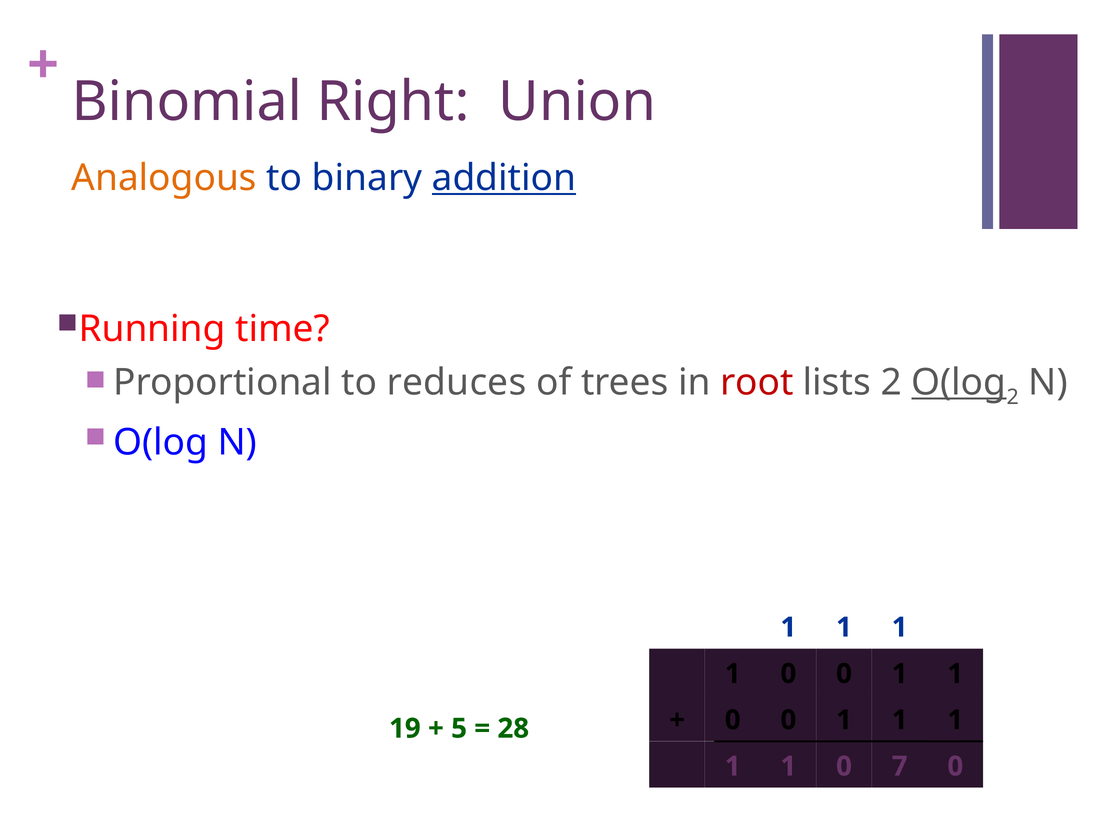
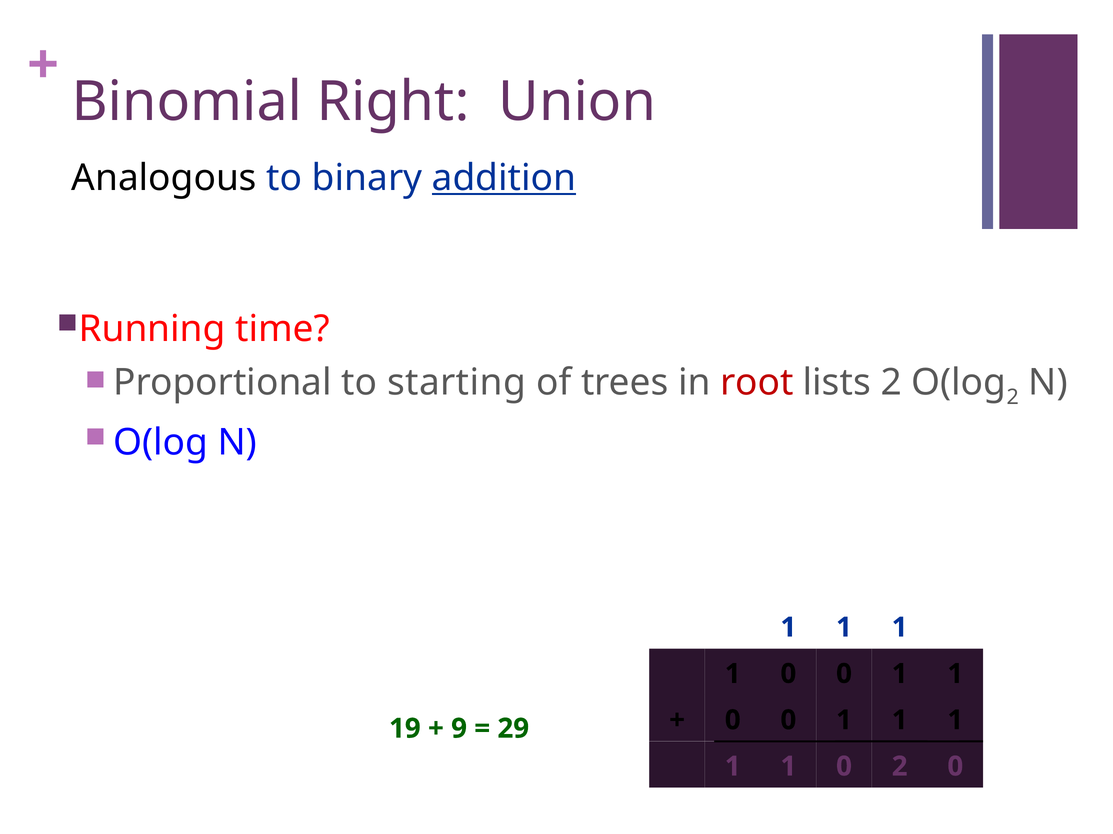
Analogous colour: orange -> black (164, 178)
reduces: reduces -> starting (457, 383)
O(log underline: present -> none (959, 383)
5: 5 -> 9 (459, 729)
28: 28 -> 29 (513, 729)
1 7: 7 -> 2 (900, 767)
